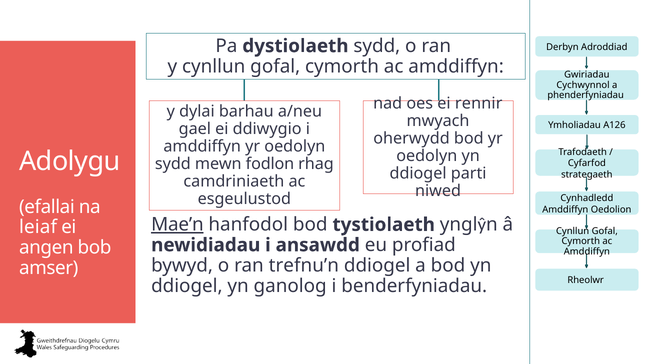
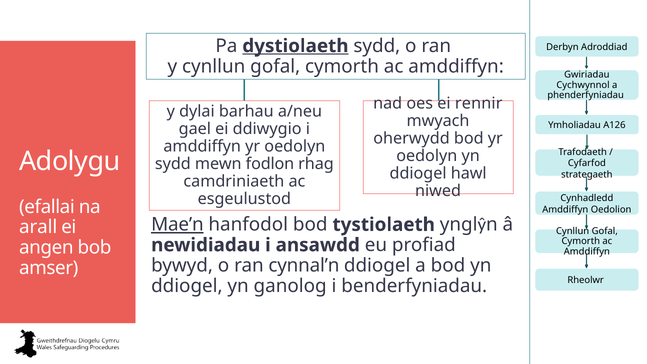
dystiolaeth underline: none -> present (295, 46)
parti: parti -> hawl (469, 173)
leiaf: leiaf -> arall (38, 227)
trefnu’n: trefnu’n -> cynnal’n (304, 265)
